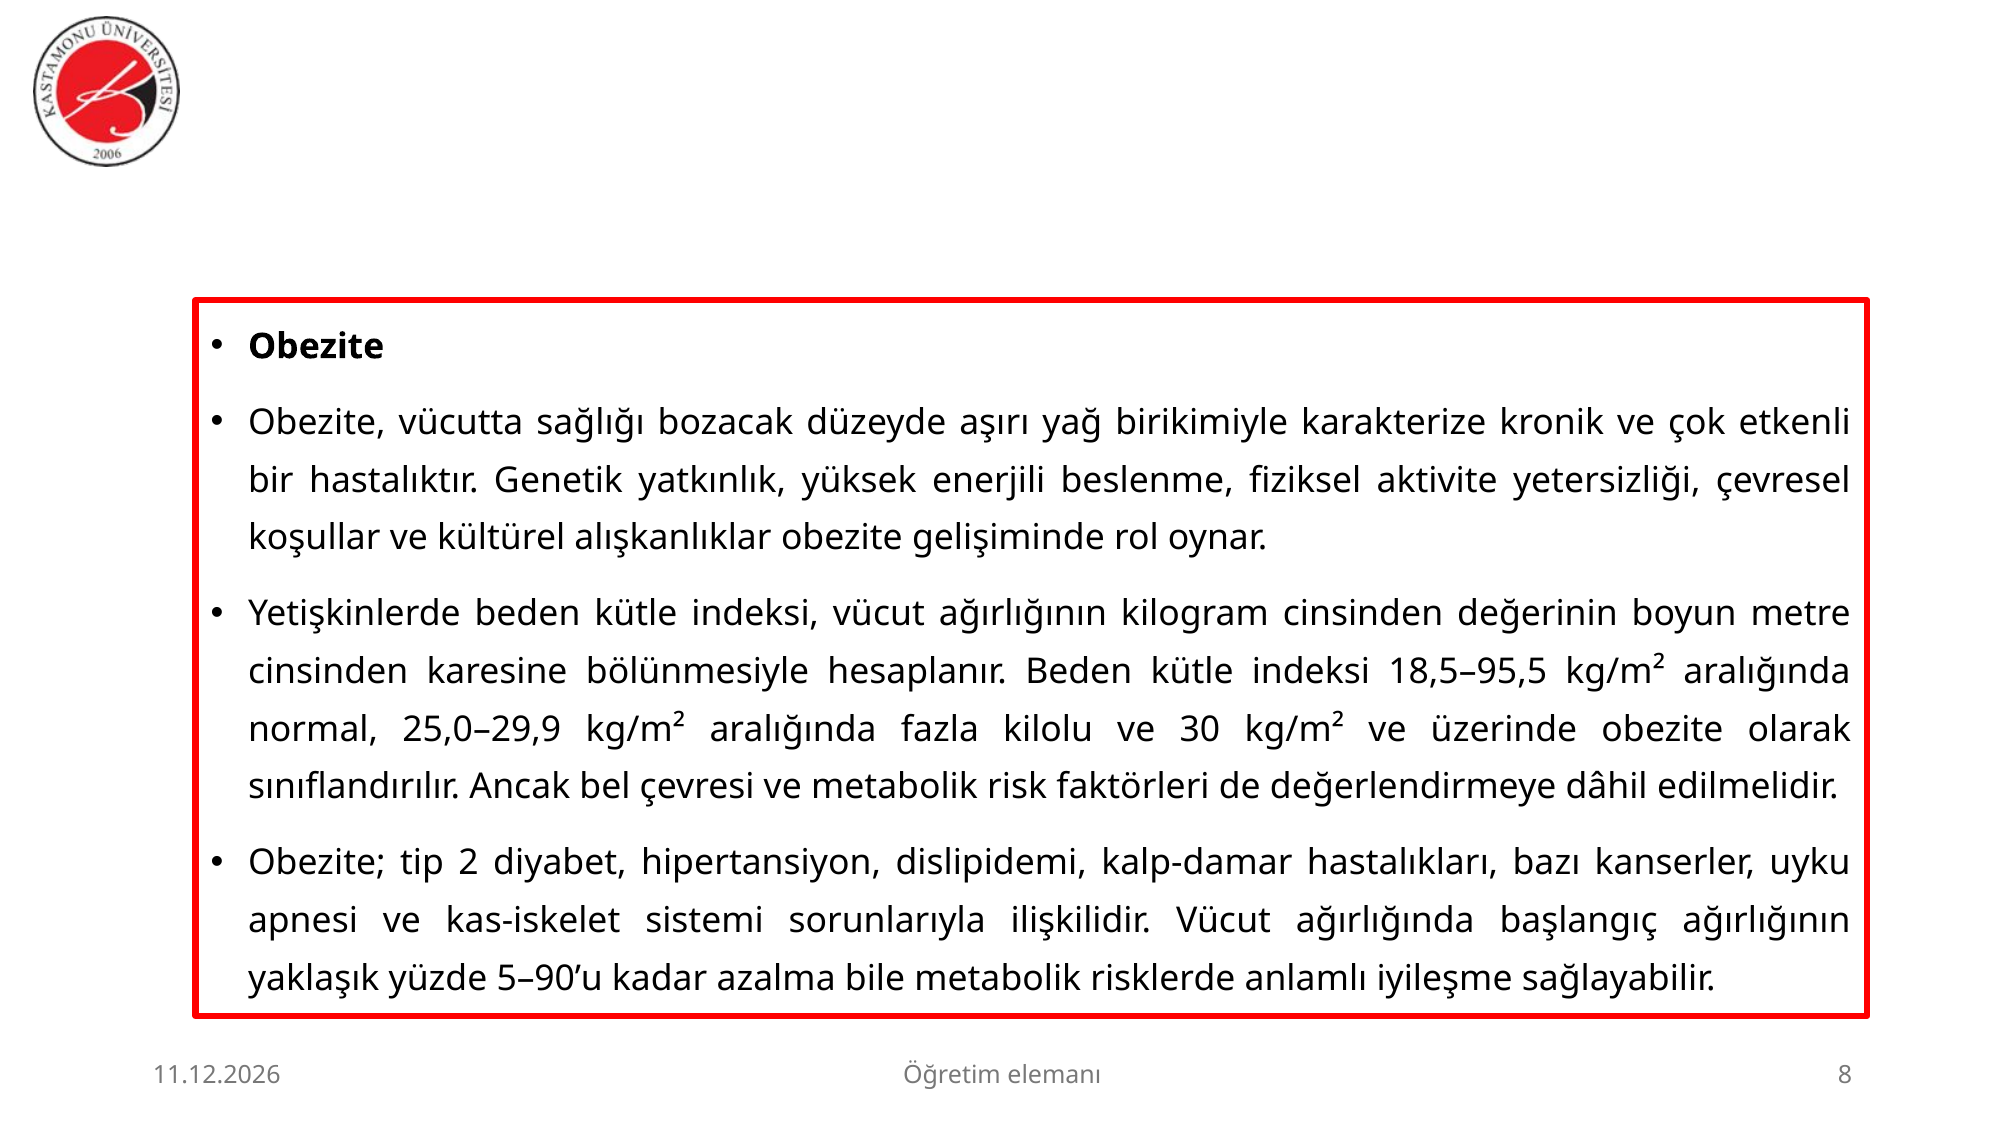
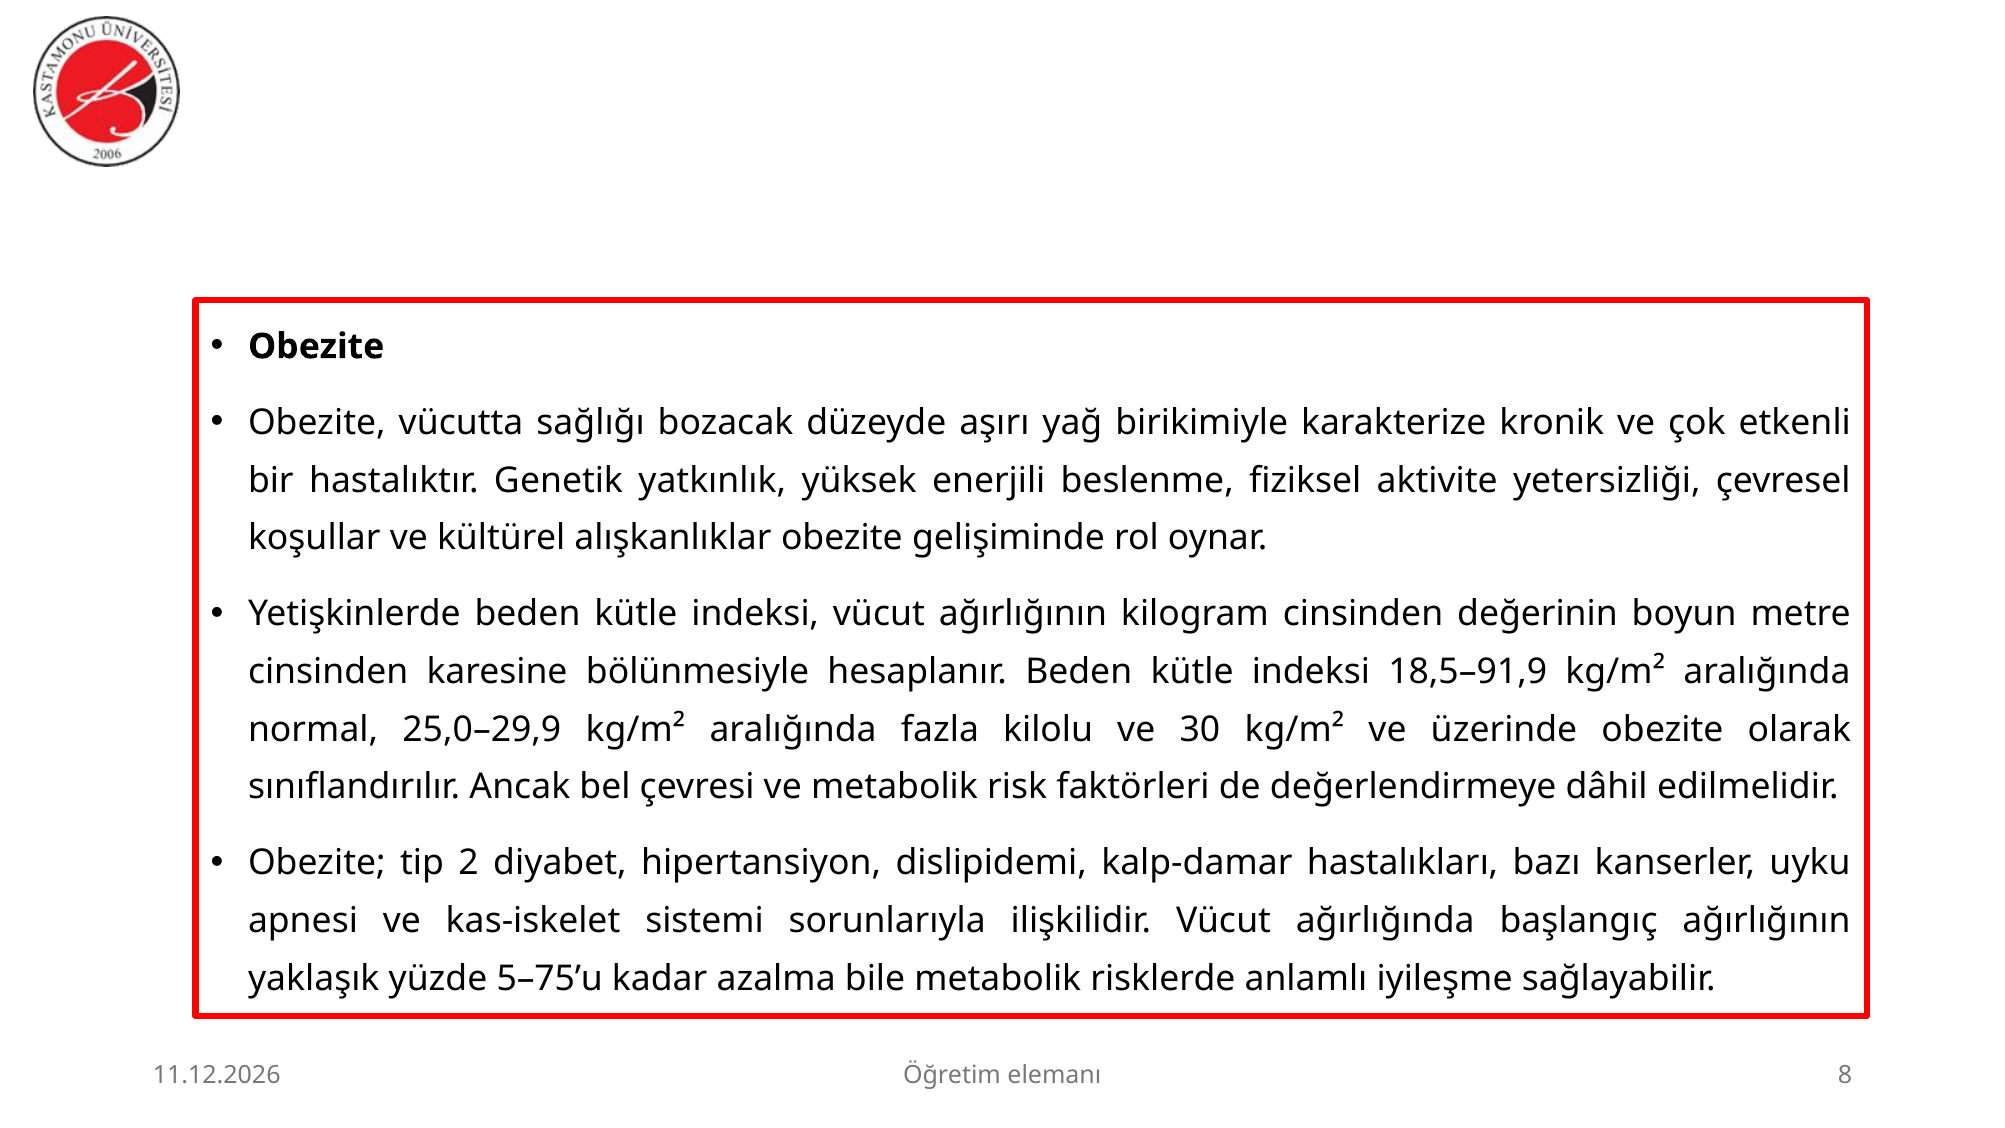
18,5–95,5: 18,5–95,5 -> 18,5–91,9 (1468, 672)
5–90’u: 5–90’u -> 5–75’u (550, 978)
